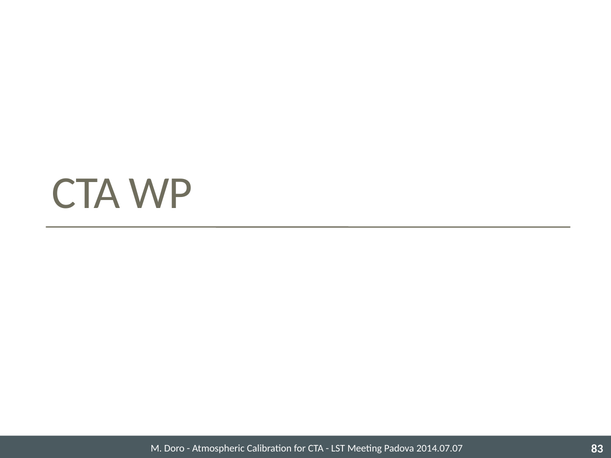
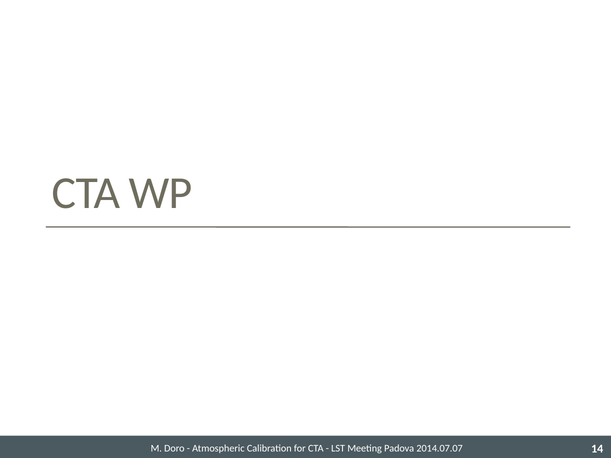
83: 83 -> 14 (597, 449)
